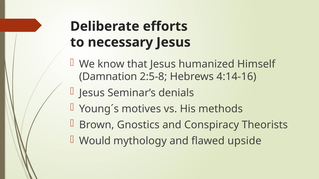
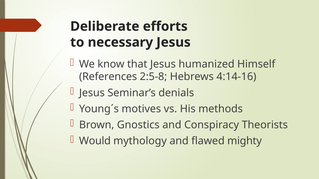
Damnation: Damnation -> References (108, 77)
upside: upside -> mighty (245, 141)
